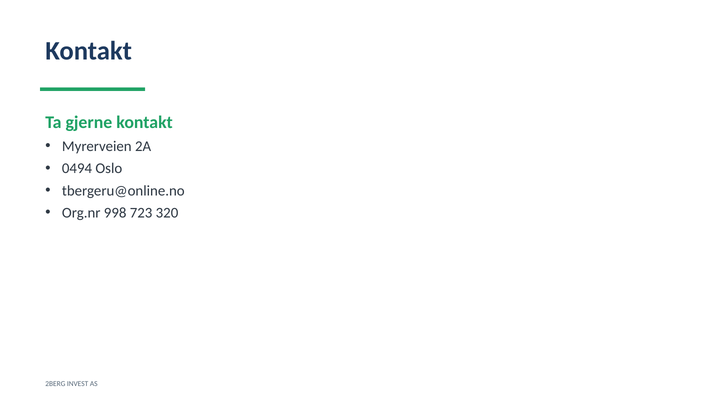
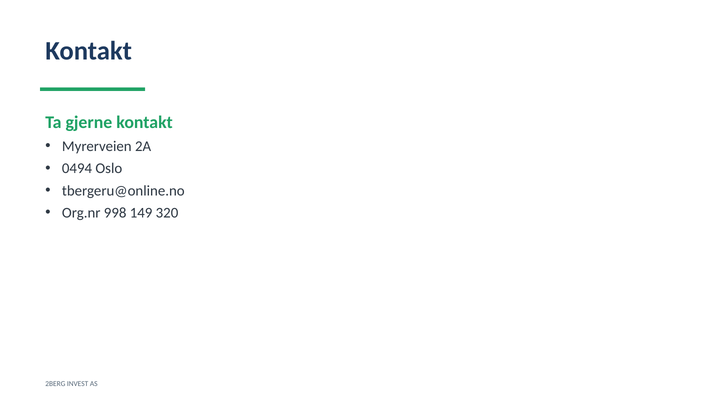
723: 723 -> 149 (141, 213)
